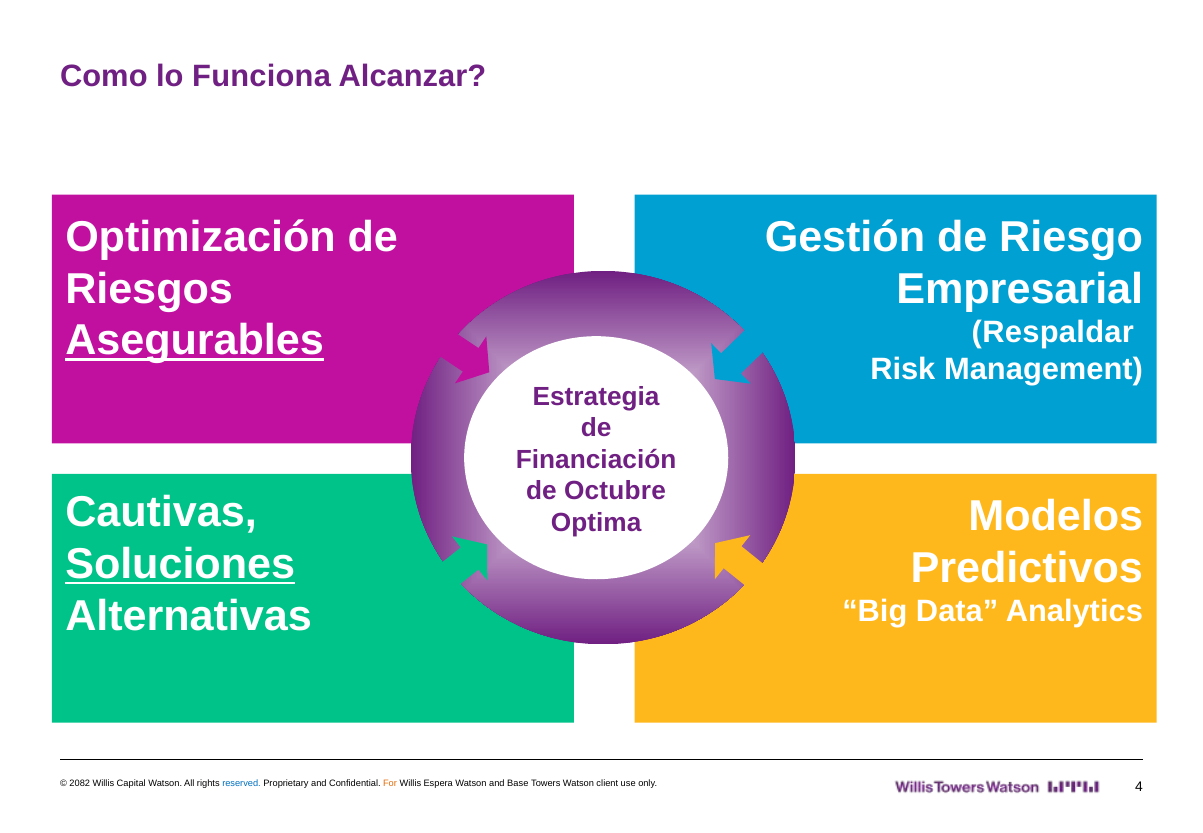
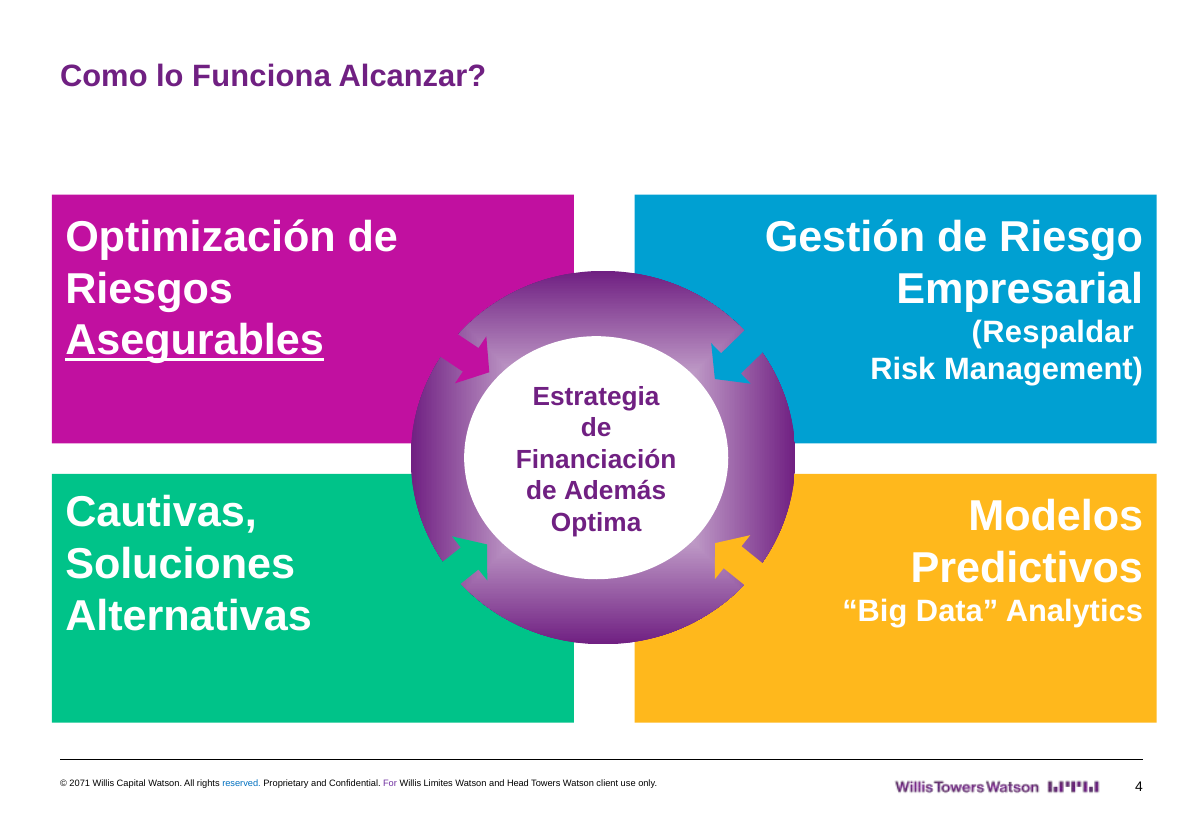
Octubre: Octubre -> Además (615, 491)
Soluciones underline: present -> none (180, 564)
2082: 2082 -> 2071 (80, 784)
For colour: orange -> purple (390, 784)
Espera: Espera -> Limites (438, 784)
Base: Base -> Head (518, 784)
